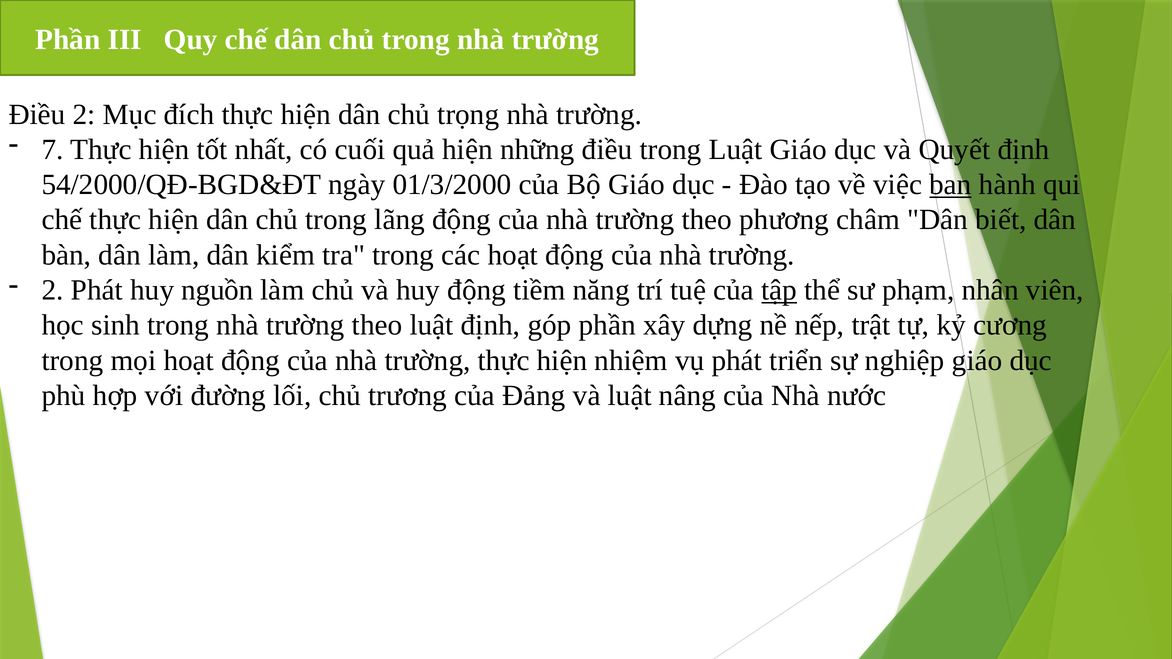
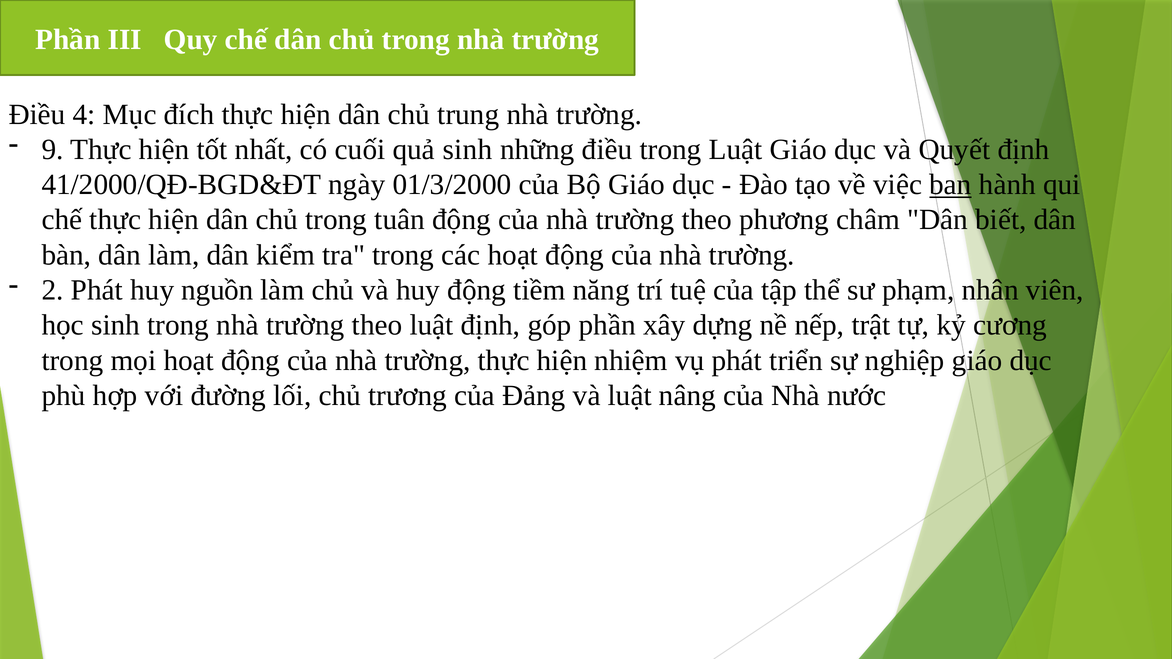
Điều 2: 2 -> 4 (84, 114)
trọng: trọng -> trung (468, 114)
7: 7 -> 9 (53, 150)
quả hiện: hiện -> sinh (467, 150)
54/2000/QĐ-BGD&ĐT: 54/2000/QĐ-BGD&ĐT -> 41/2000/QĐ-BGD&ĐT (181, 185)
lãng: lãng -> tuân (400, 220)
tập underline: present -> none (779, 290)
